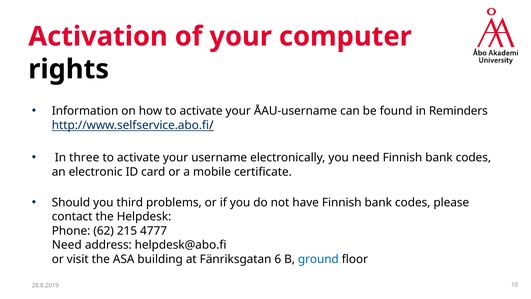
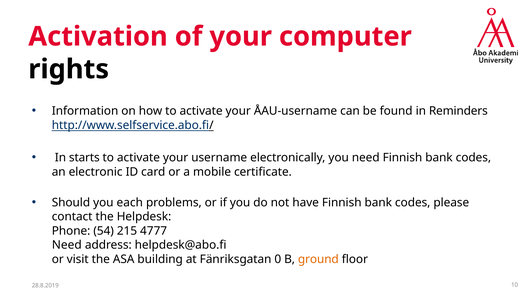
three: three -> starts (84, 158)
third: third -> each (130, 202)
62: 62 -> 54 (104, 231)
6: 6 -> 0 (278, 259)
ground colour: blue -> orange (318, 259)
